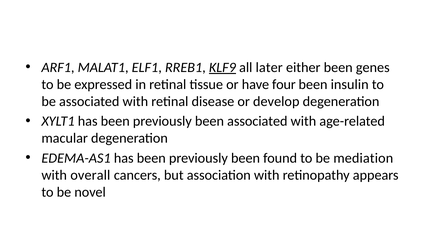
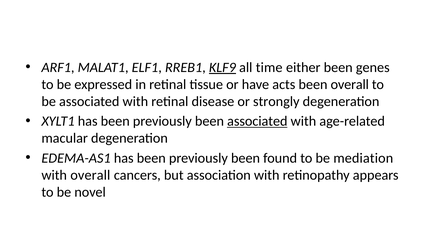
later: later -> time (269, 67)
four: four -> acts (284, 84)
been insulin: insulin -> overall (350, 84)
develop: develop -> strongly (276, 101)
associated underline: none -> present (257, 121)
